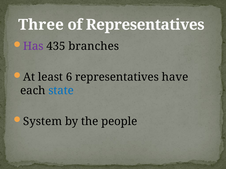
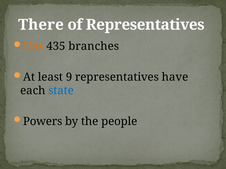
Three: Three -> There (41, 25)
Has colour: purple -> orange (33, 46)
6: 6 -> 9 (69, 77)
System: System -> Powers (43, 122)
